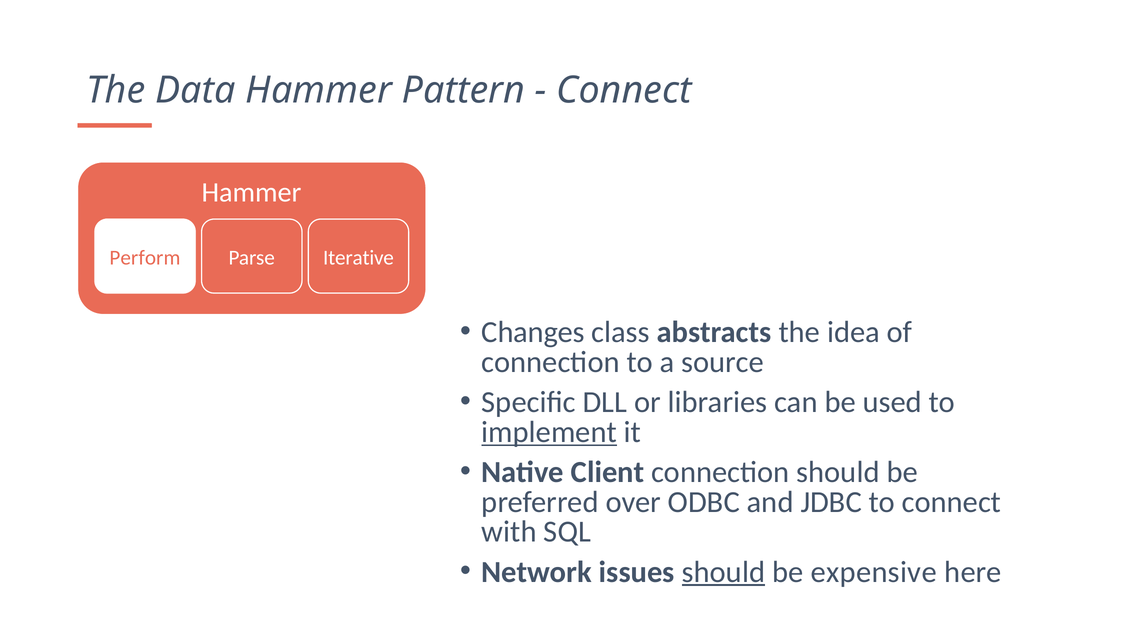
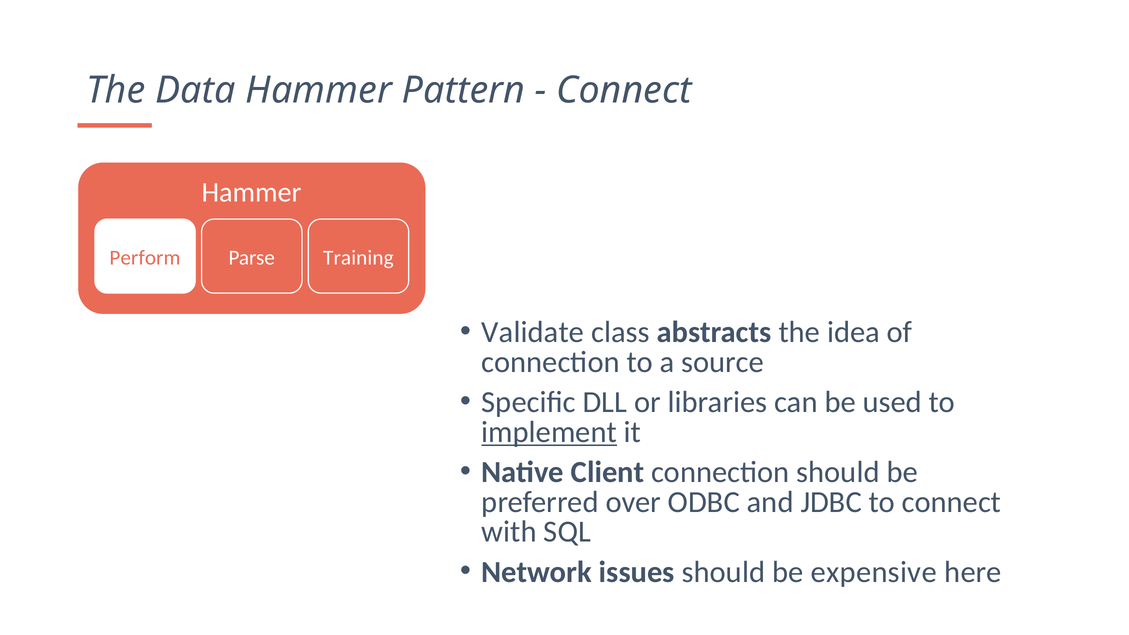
Iterative: Iterative -> Training (358, 258)
Changes: Changes -> Validate (533, 332)
should underline: present -> none (723, 572)
